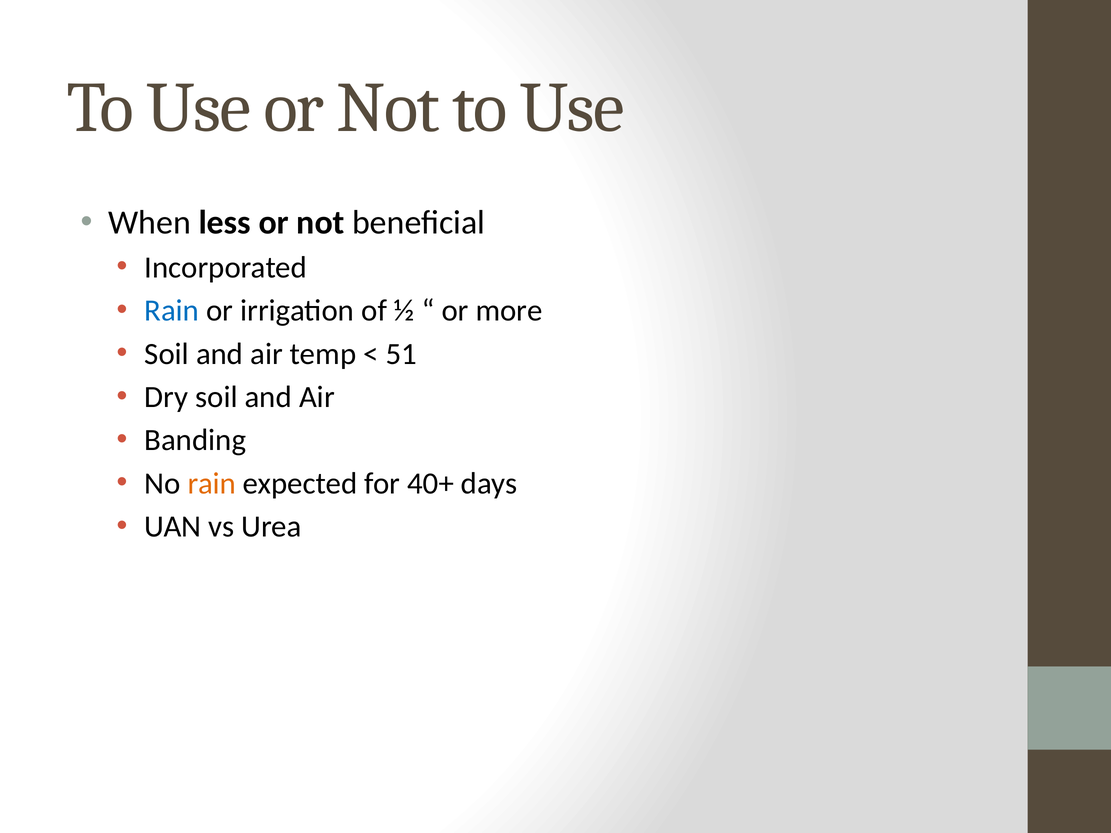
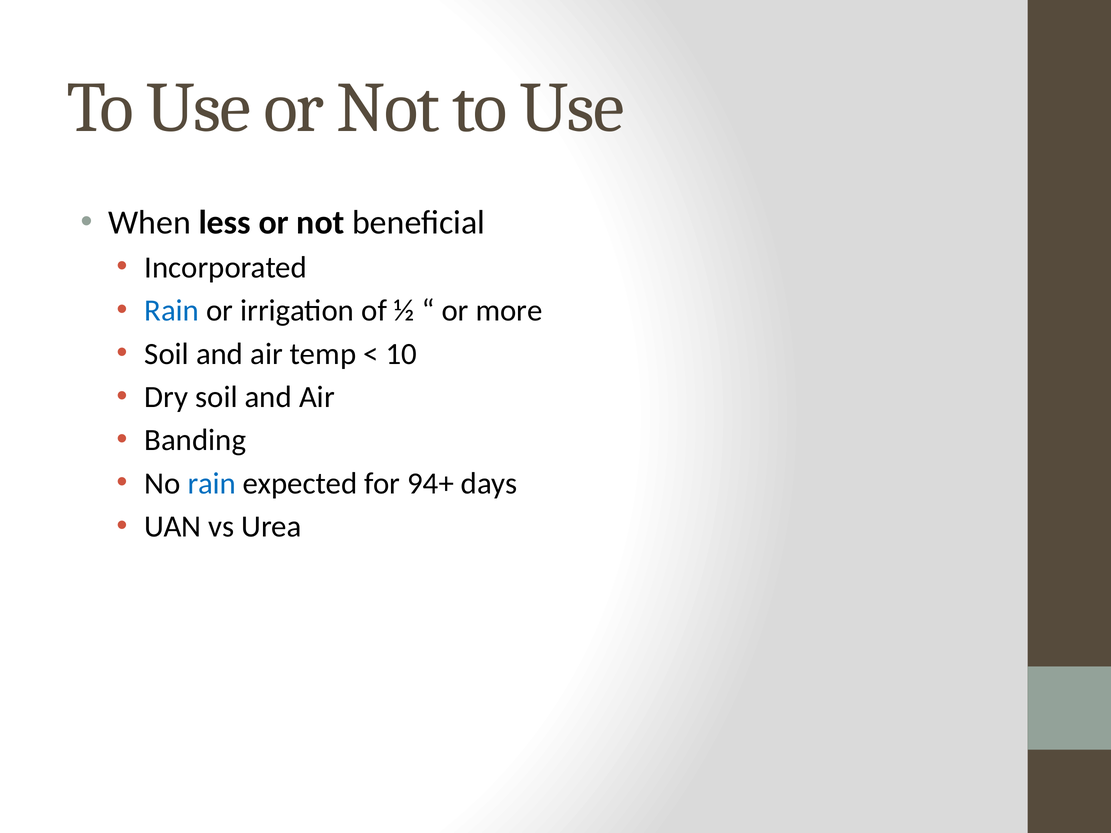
51: 51 -> 10 (401, 354)
rain colour: orange -> blue (212, 484)
40+: 40+ -> 94+ (431, 484)
